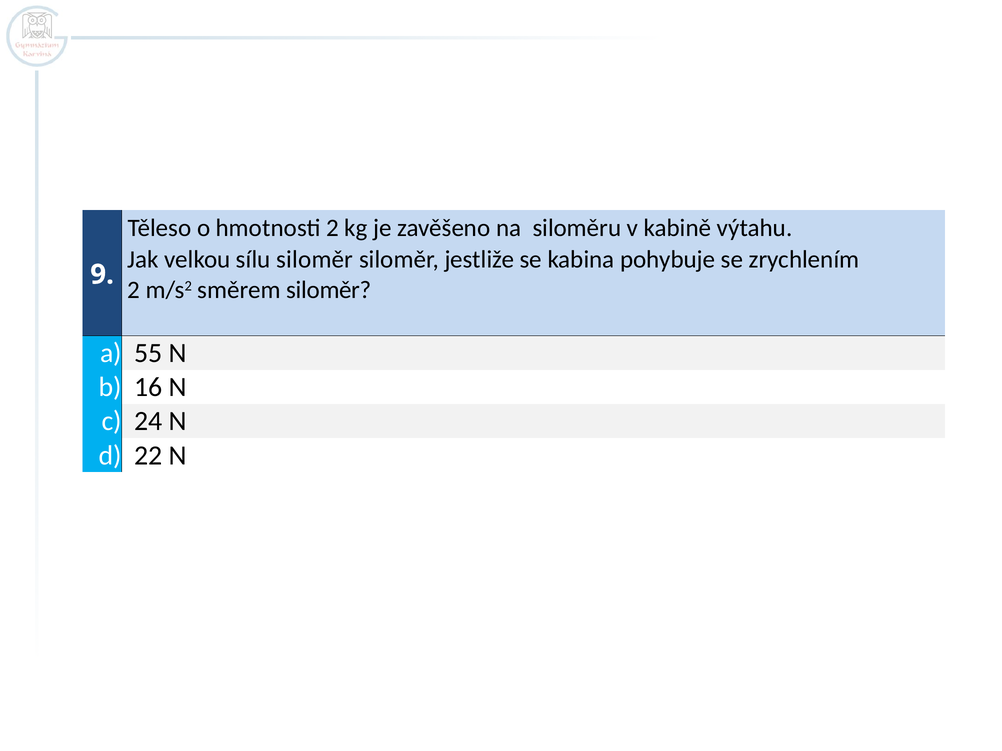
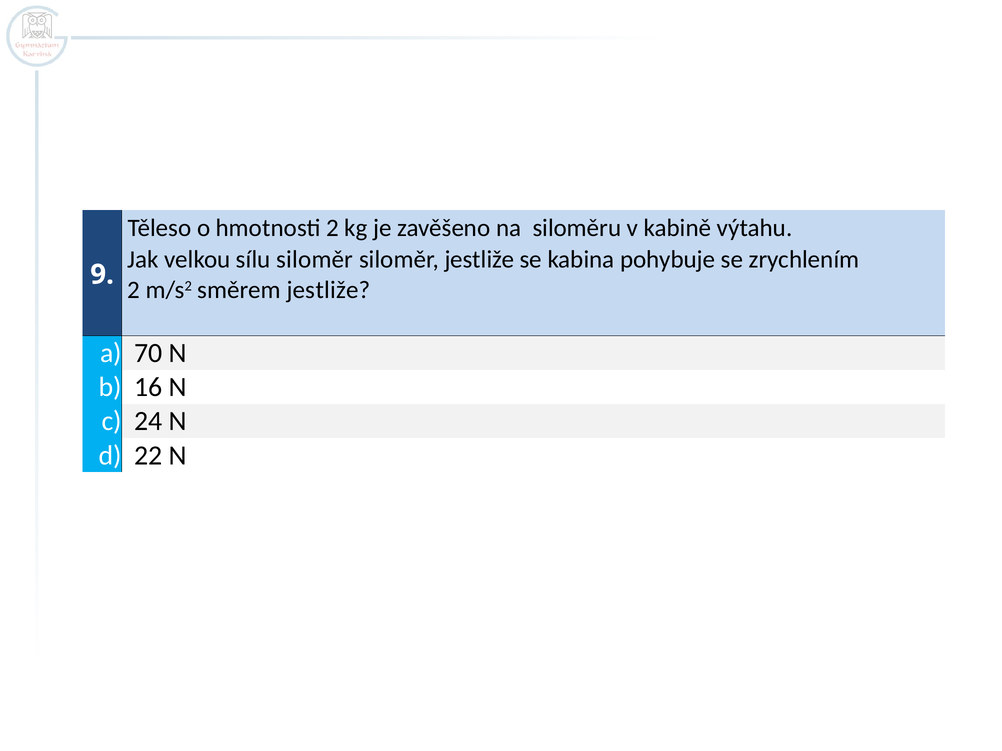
směrem siloměr: siloměr -> jestliže (329, 290)
55: 55 -> 70 (148, 353)
